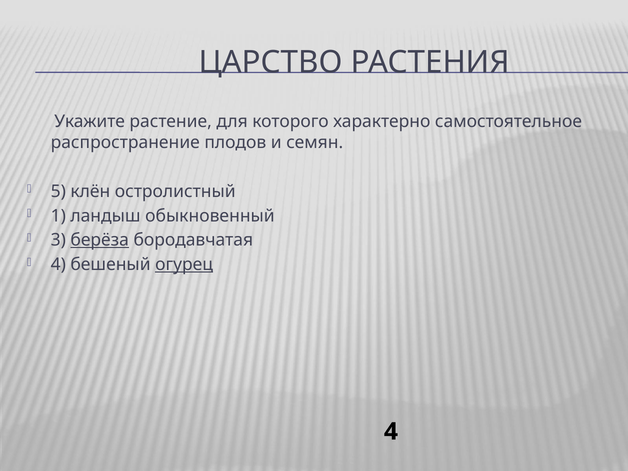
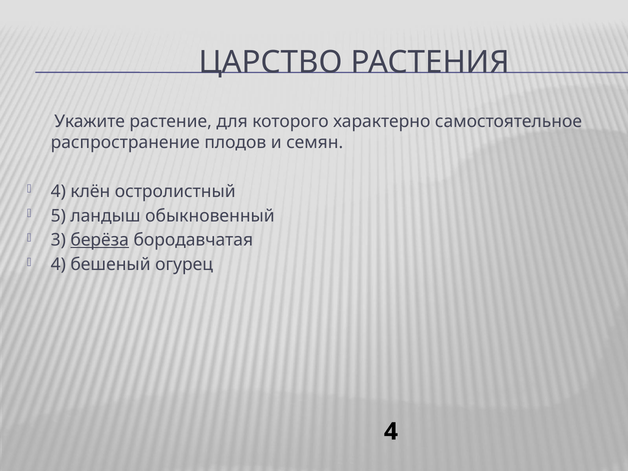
5: 5 -> 4 (58, 191)
1: 1 -> 5 (58, 216)
огурец underline: present -> none (184, 265)
